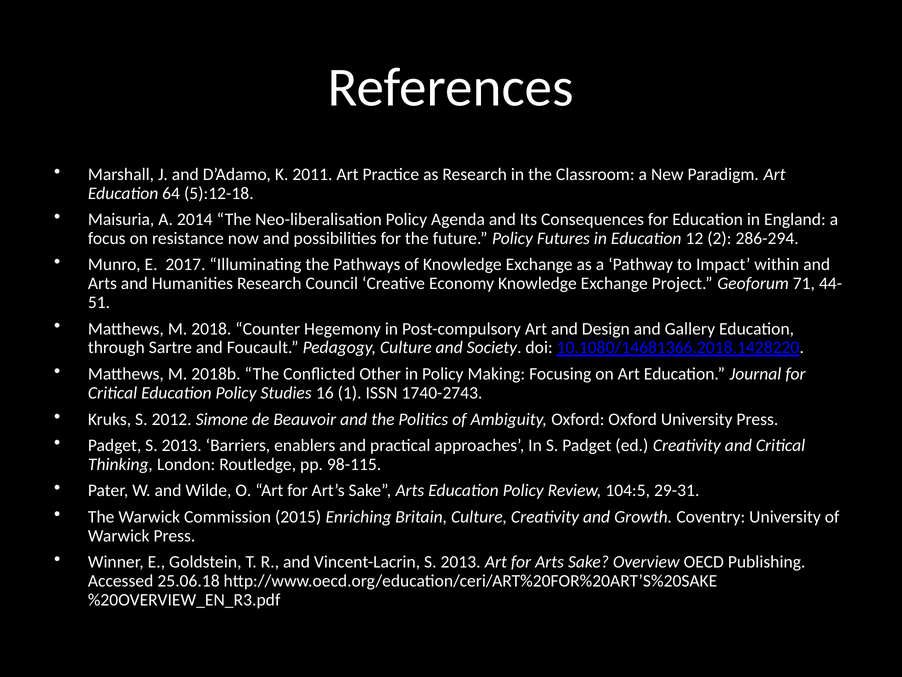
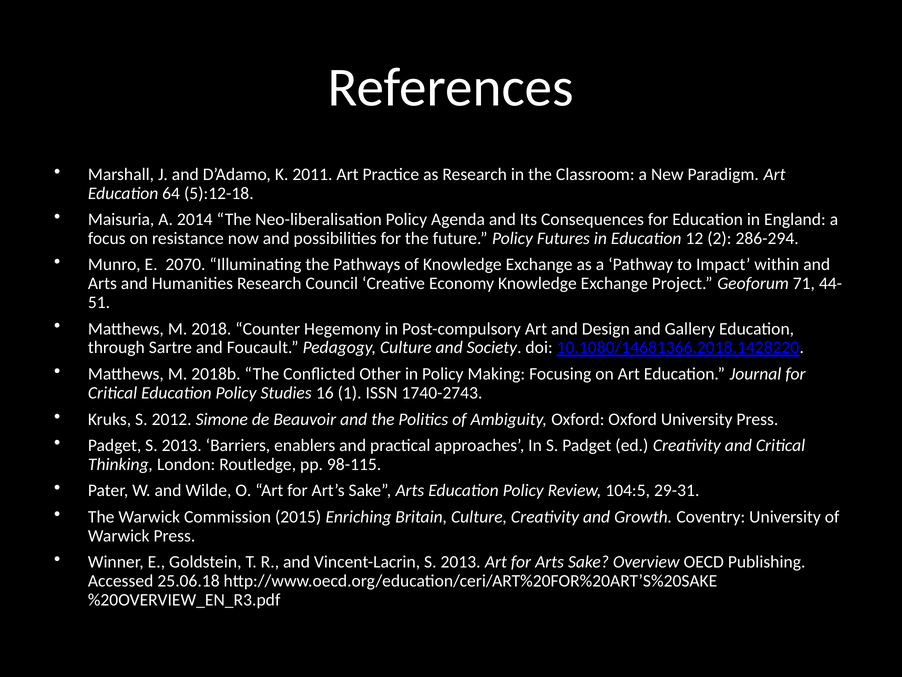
2017: 2017 -> 2070 (185, 264)
